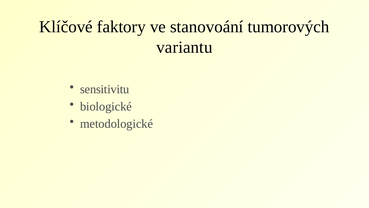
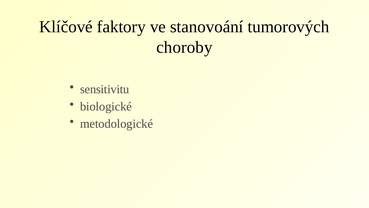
variantu: variantu -> choroby (184, 47)
